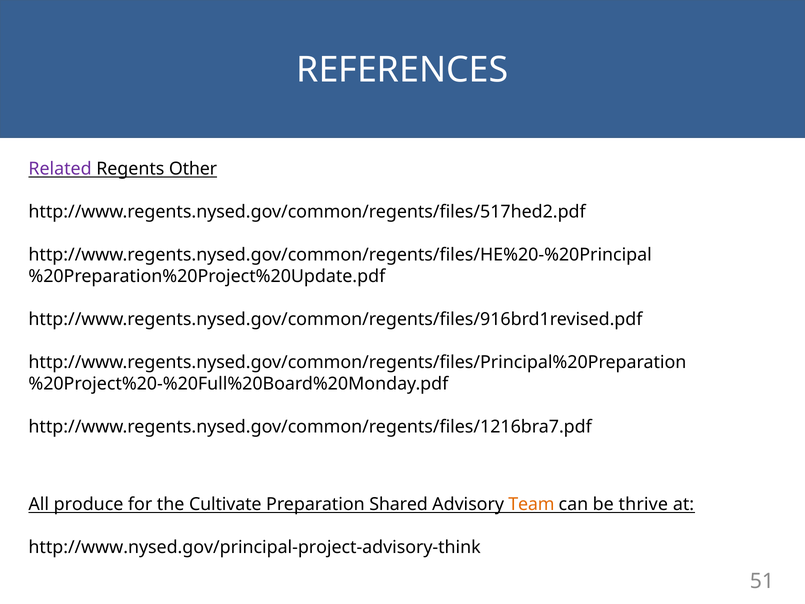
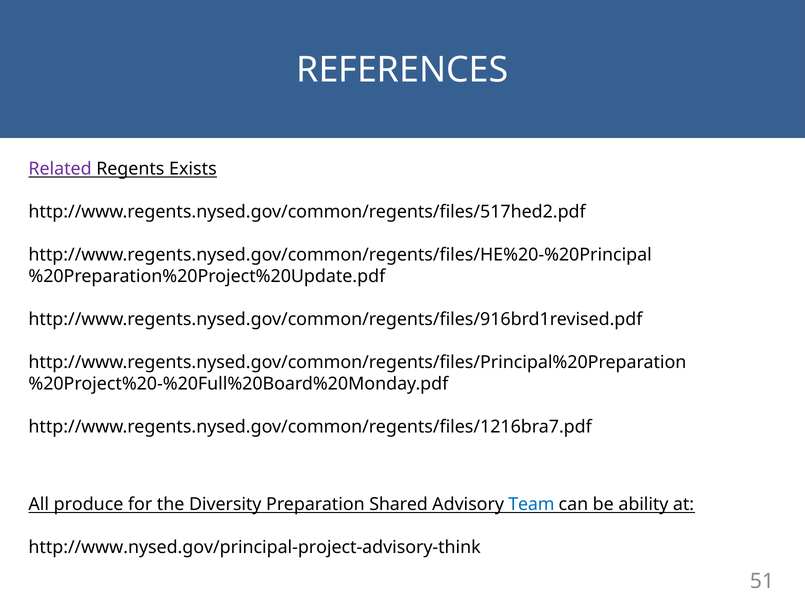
Other: Other -> Exists (193, 169)
Cultivate: Cultivate -> Diversity (225, 504)
Team colour: orange -> blue (531, 504)
thrive: thrive -> ability (643, 504)
